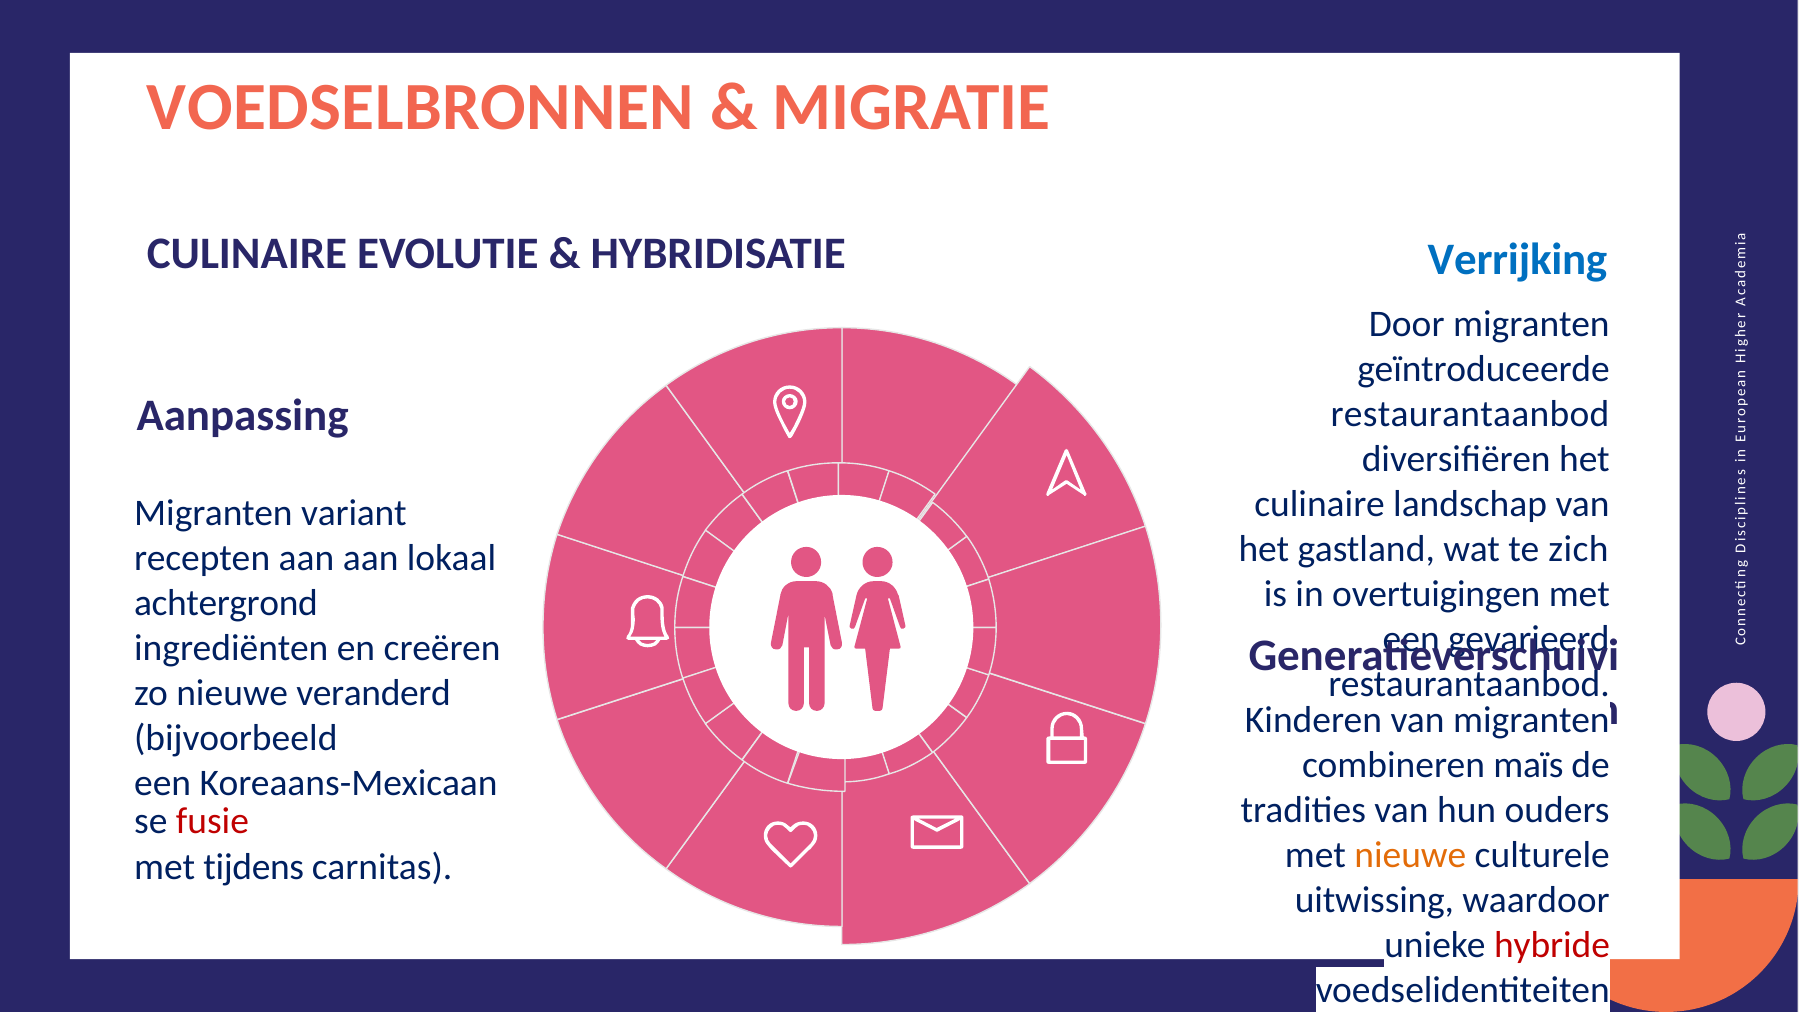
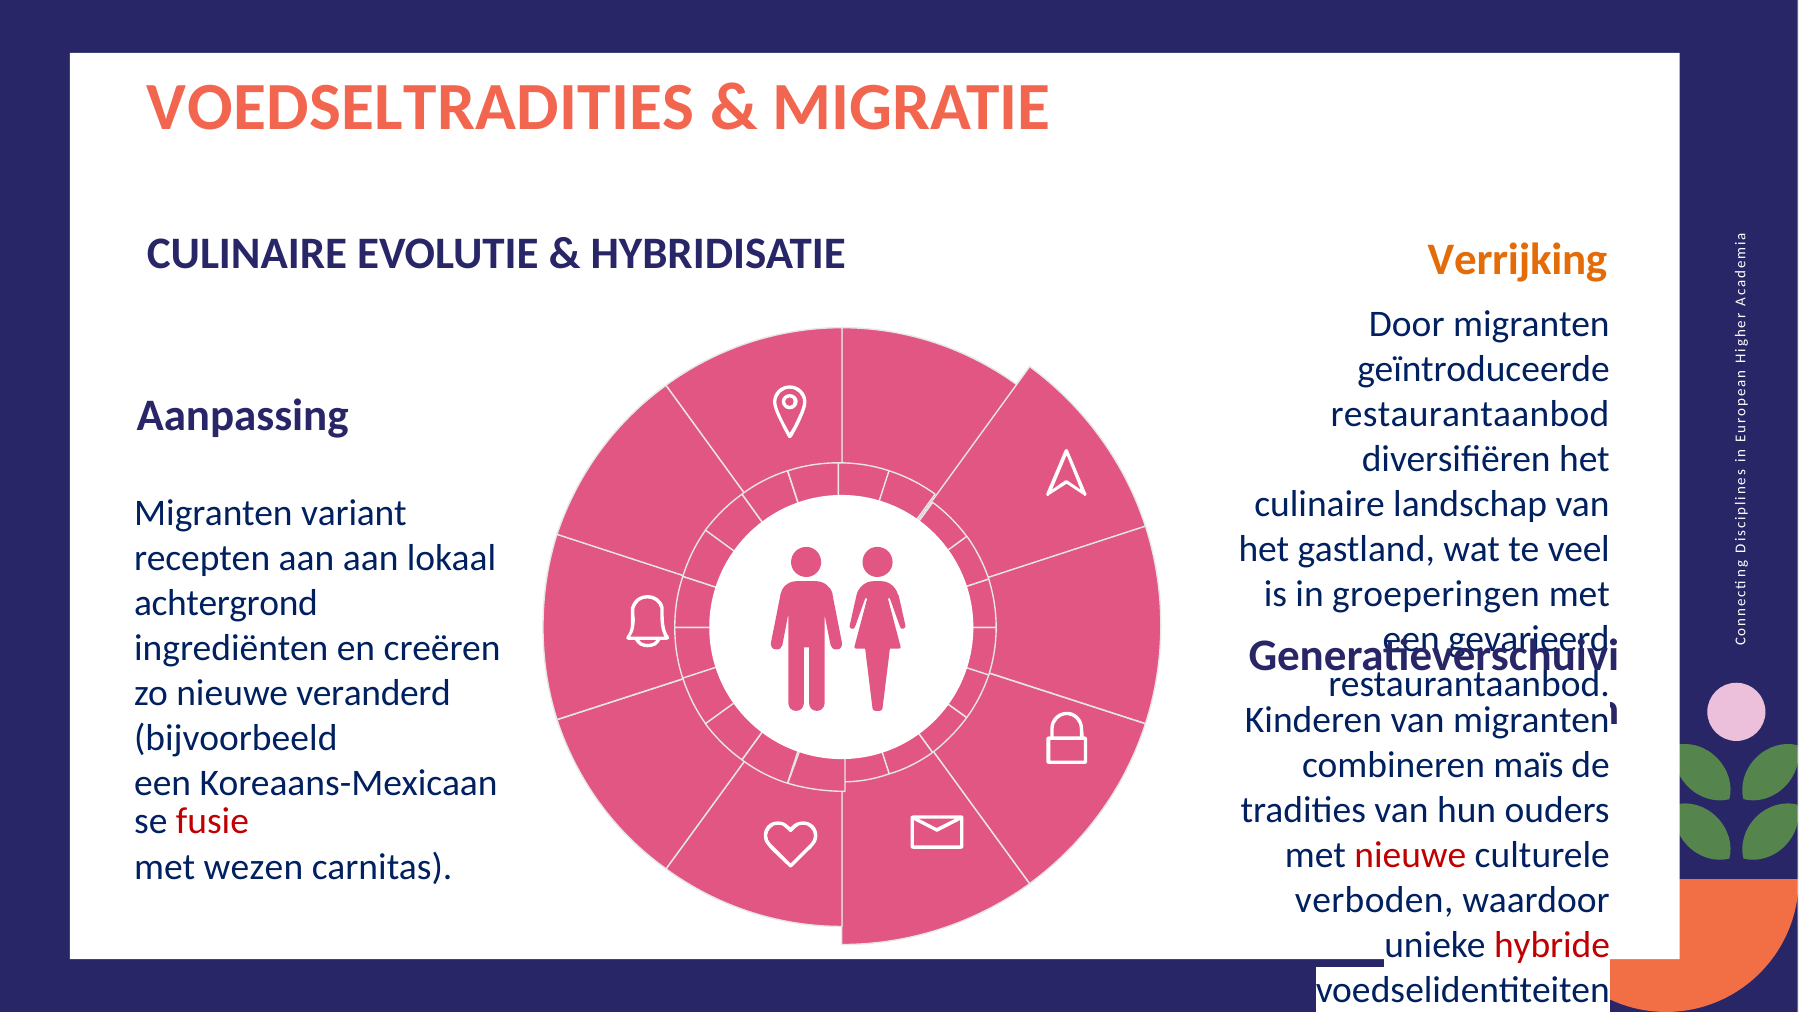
VOEDSELBRONNEN: VOEDSELBRONNEN -> VOEDSELTRADITIES (421, 107)
Verrijking colour: blue -> orange (1518, 260)
zich: zich -> veel (1579, 549)
overtuigingen: overtuigingen -> groeperingen (1436, 594)
nieuwe colour: orange -> red (1410, 855)
tijdens: tijdens -> wezen (253, 867)
uitwissing: uitwissing -> verboden (1374, 900)
